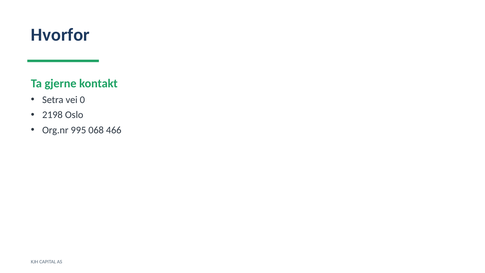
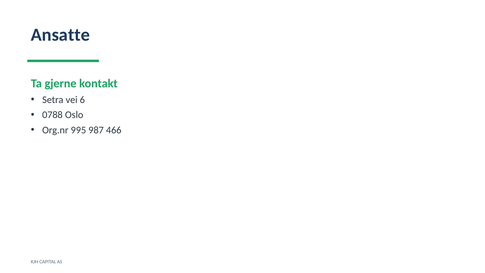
Hvorfor: Hvorfor -> Ansatte (60, 35)
0: 0 -> 6 (82, 100)
2198: 2198 -> 0788 (52, 115)
068: 068 -> 987 (96, 130)
